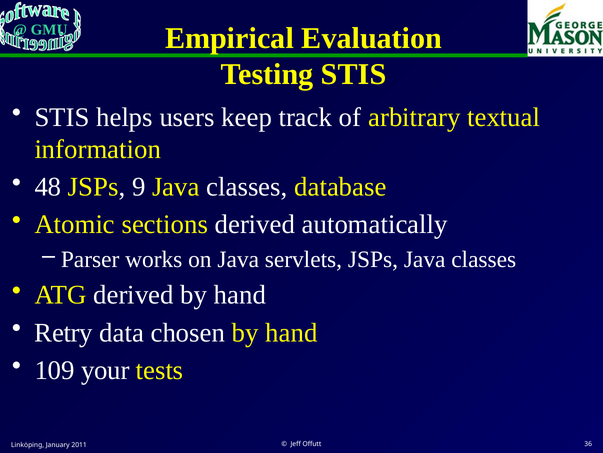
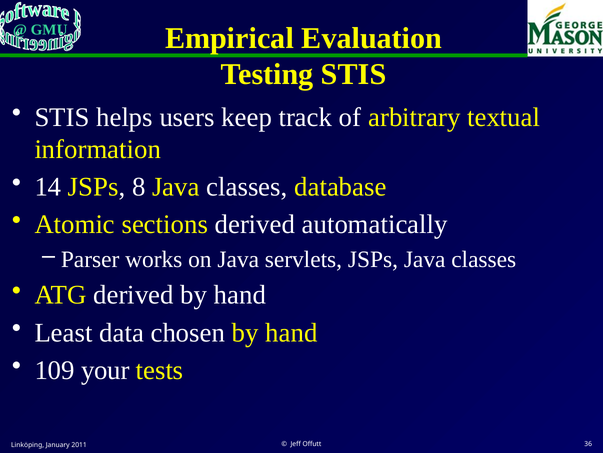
48: 48 -> 14 (48, 187)
9: 9 -> 8 (139, 187)
Retry: Retry -> Least (64, 332)
